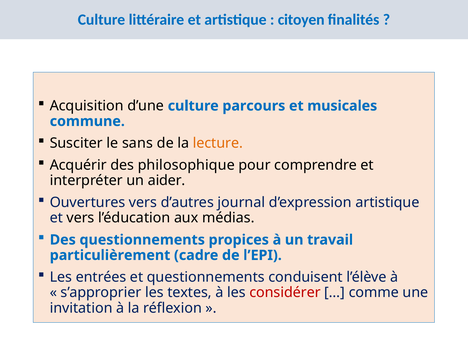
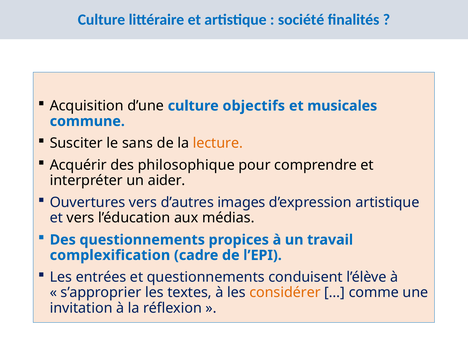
citoyen: citoyen -> société (301, 20)
parcours: parcours -> objectifs (254, 106)
journal: journal -> images (241, 202)
particulièrement: particulièrement -> complexification (110, 255)
considérer colour: red -> orange (285, 293)
